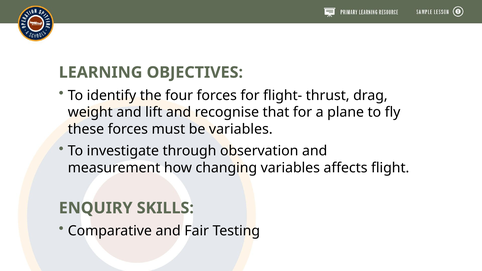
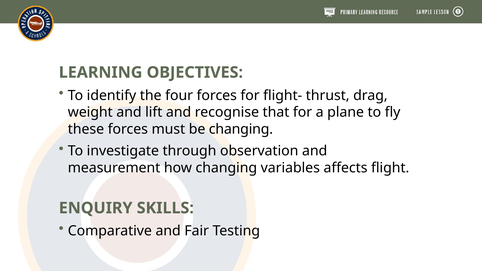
be variables: variables -> changing (241, 129)
